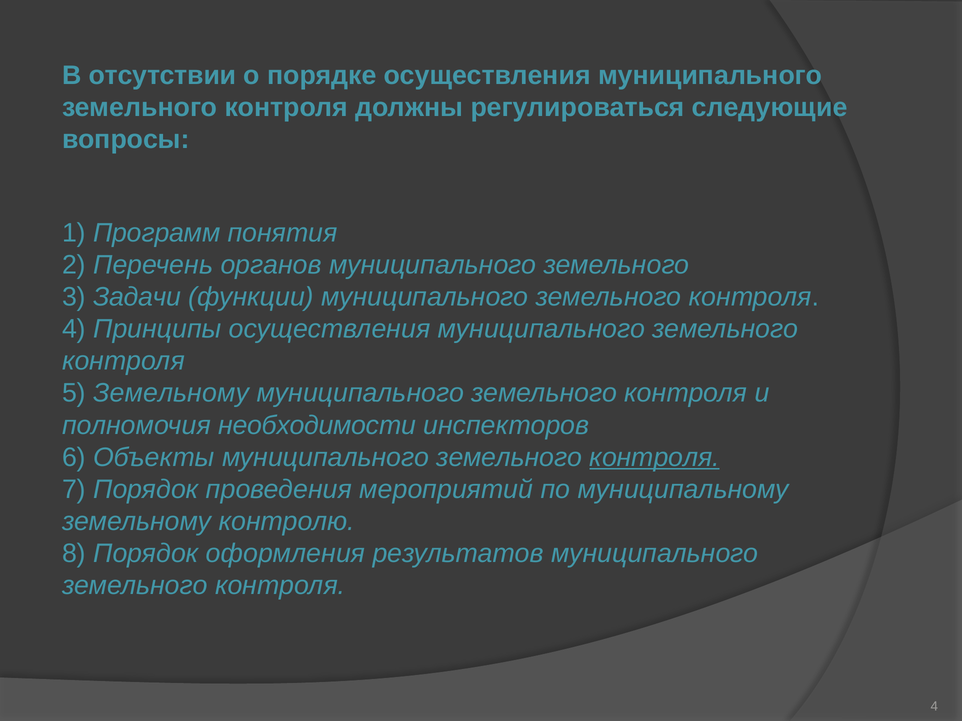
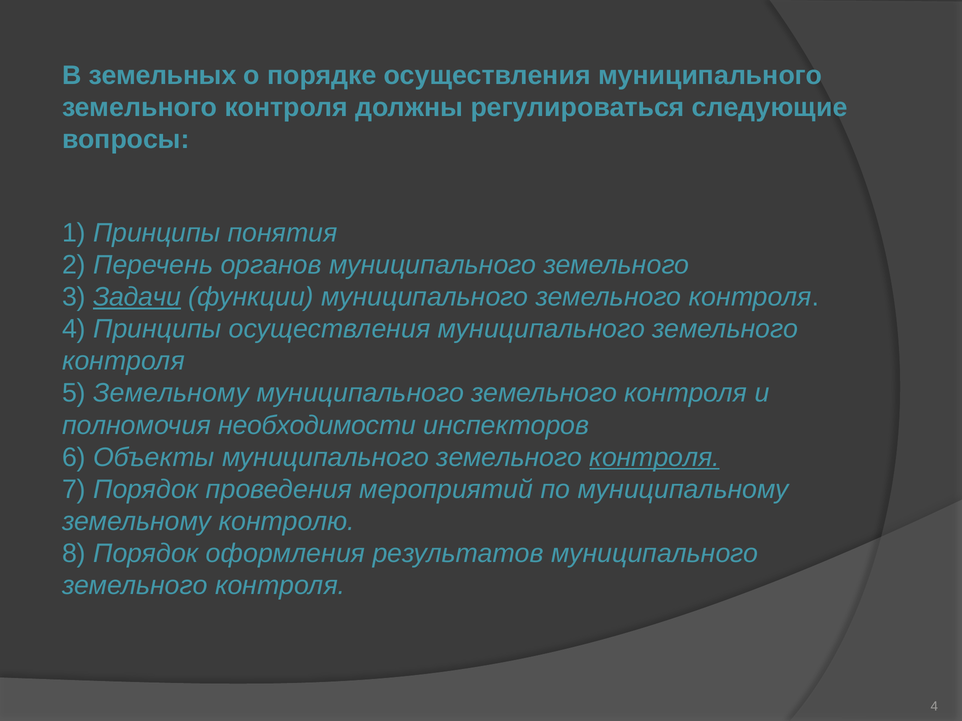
отсутствии: отсутствии -> земельных (162, 75)
1 Программ: Программ -> Принципы (157, 233)
Задачи underline: none -> present (137, 297)
